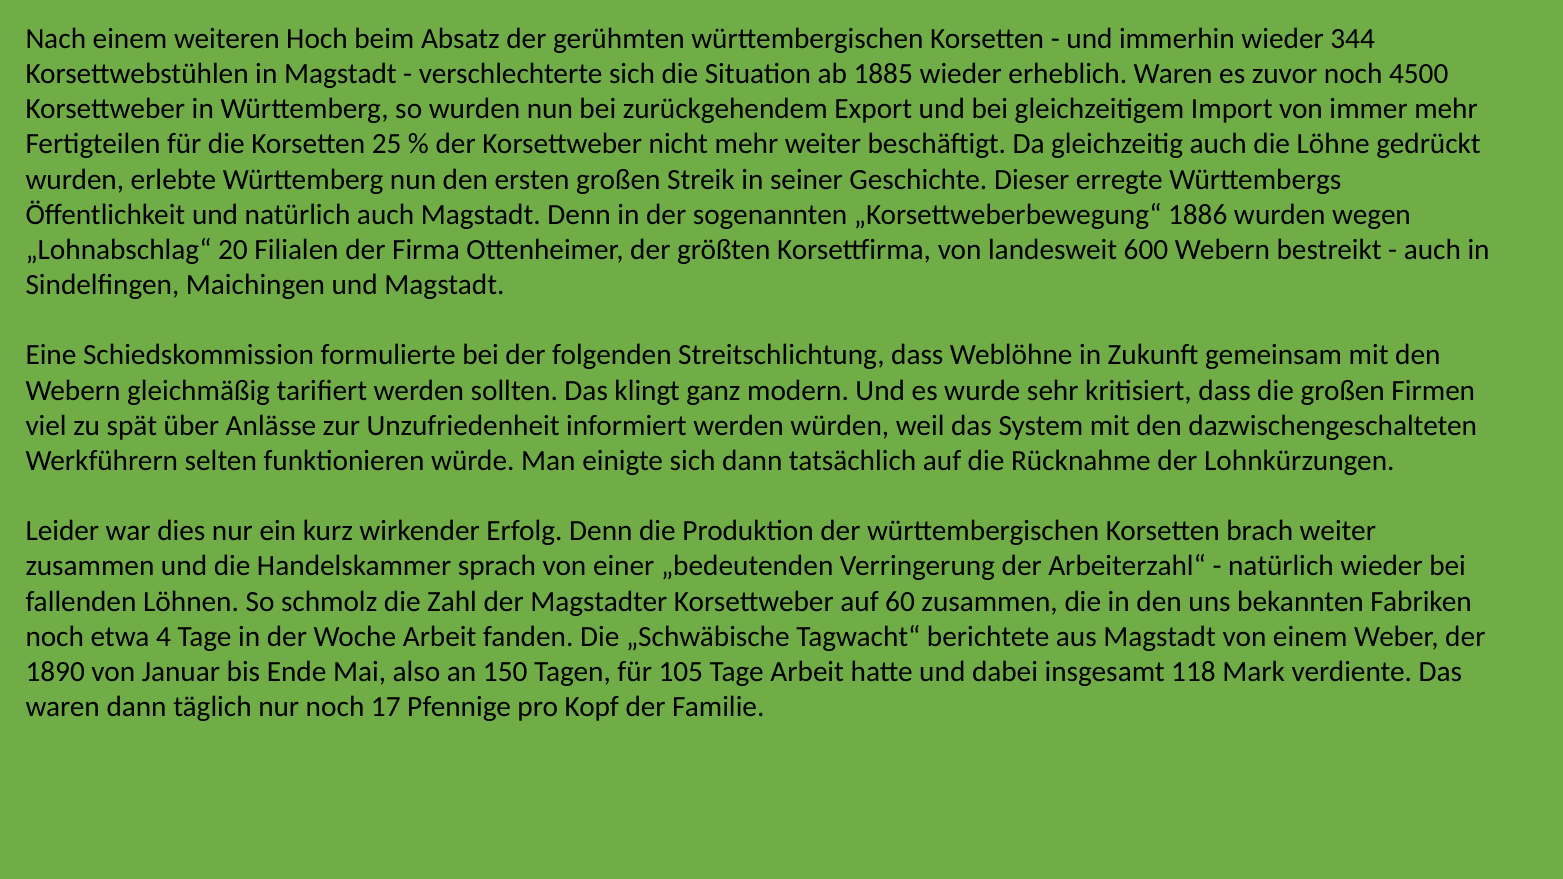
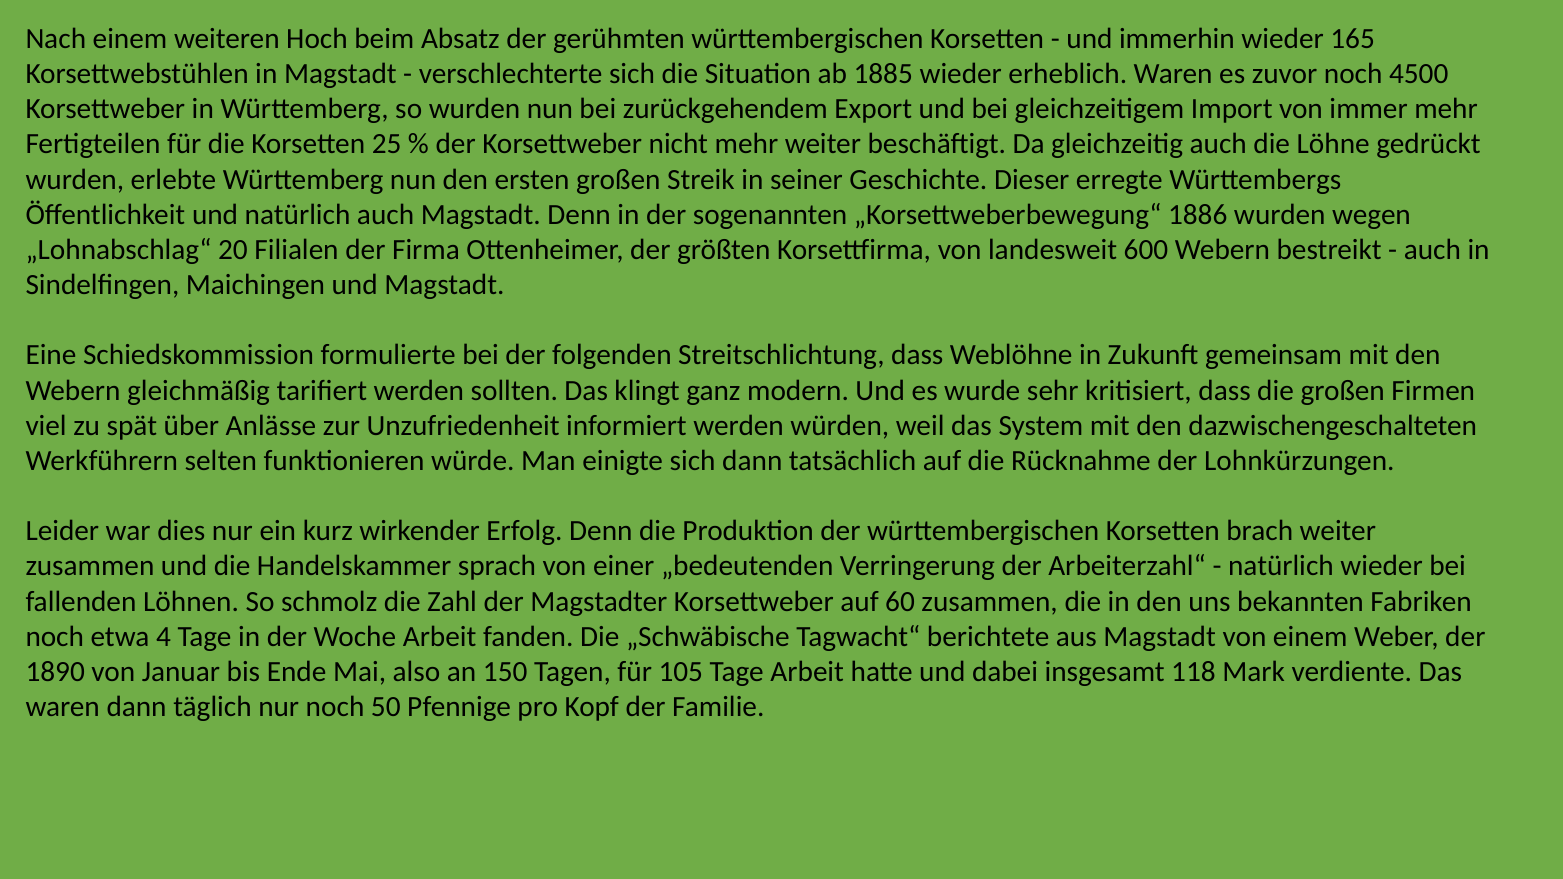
344: 344 -> 165 (1353, 39)
17: 17 -> 50 (386, 707)
